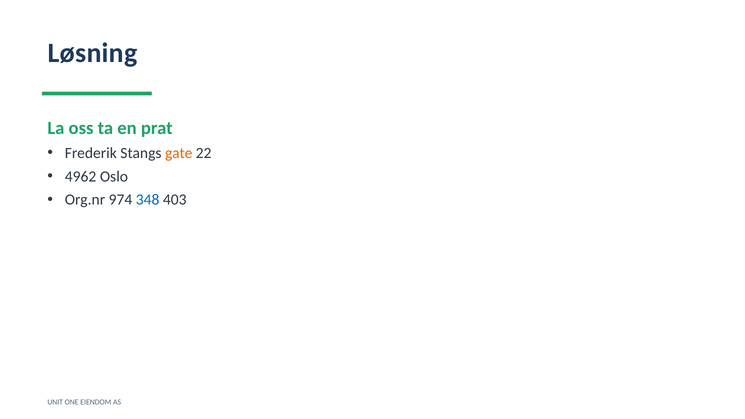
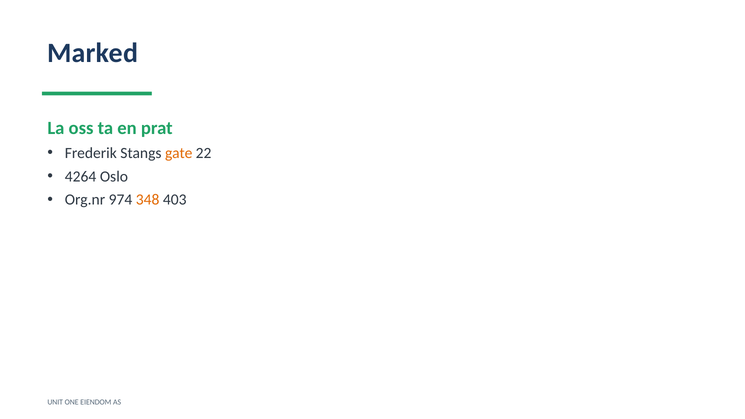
Løsning: Løsning -> Marked (93, 53)
4962: 4962 -> 4264 (81, 176)
348 colour: blue -> orange (148, 200)
